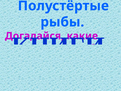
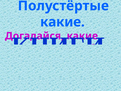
рыбы: рыбы -> какие (62, 22)
